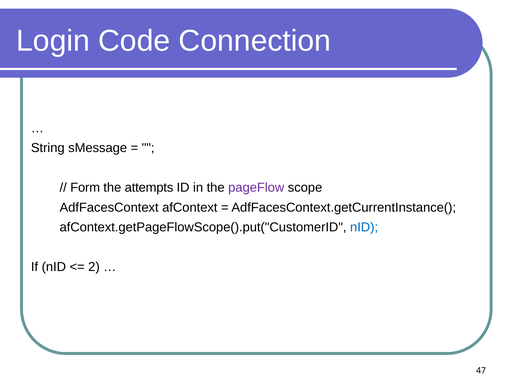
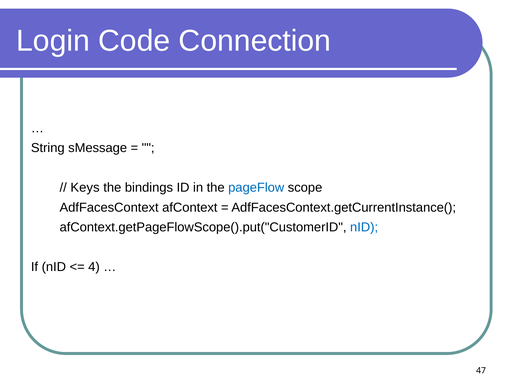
Form: Form -> Keys (85, 188)
attempts: attempts -> bindings (149, 188)
pageFlow colour: purple -> blue (256, 188)
2: 2 -> 4 (94, 267)
